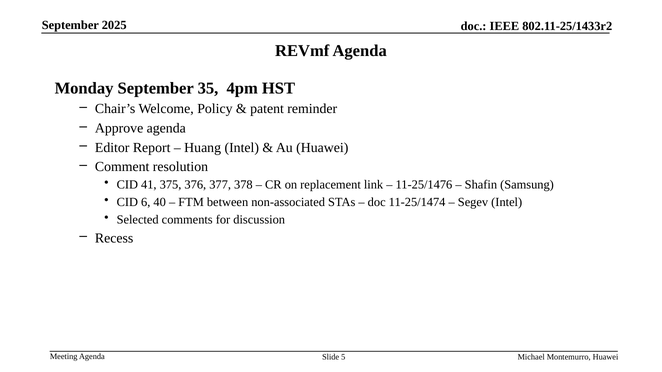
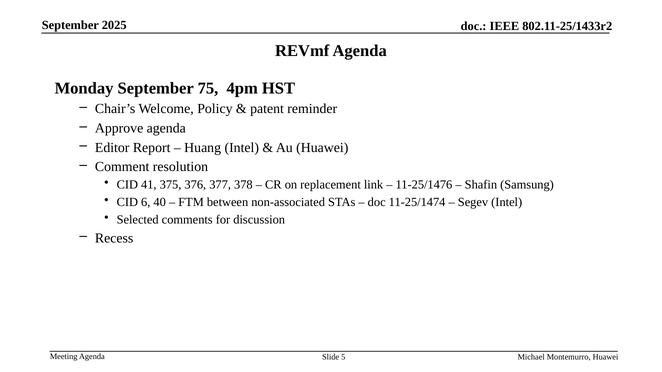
35: 35 -> 75 (208, 88)
